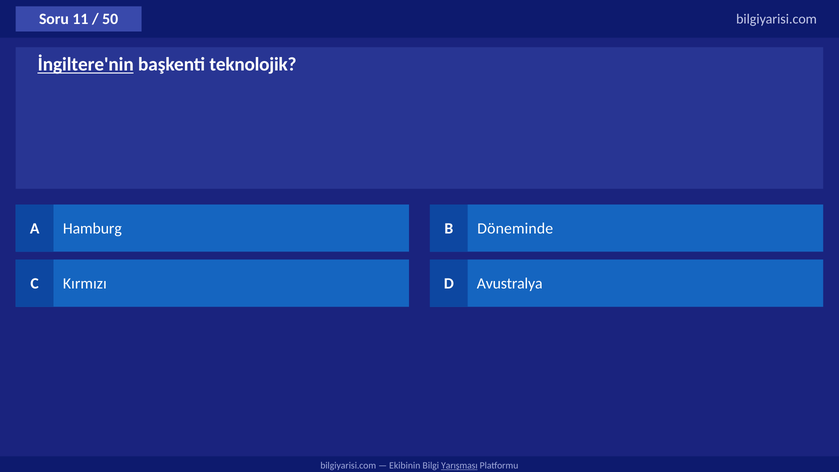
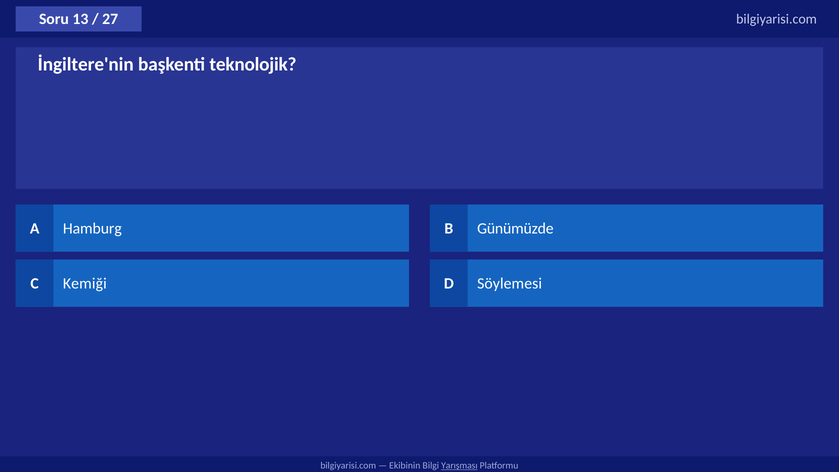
11: 11 -> 13 (80, 19)
50: 50 -> 27 (110, 19)
İngiltere'nin underline: present -> none (86, 65)
Döneminde: Döneminde -> Günümüzde (515, 228)
Kırmızı: Kırmızı -> Kemiği (85, 283)
Avustralya: Avustralya -> Söylemesi (510, 283)
